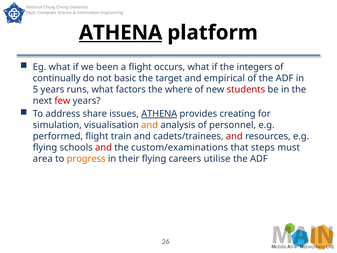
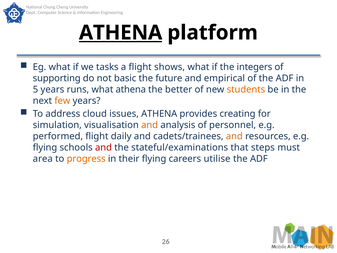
been: been -> tasks (107, 67)
occurs: occurs -> shows (170, 67)
continually: continually -> supporting (57, 78)
target: target -> future (169, 78)
what factors: factors -> athena (131, 89)
where: where -> better (179, 89)
students colour: red -> orange (246, 89)
few colour: red -> orange (62, 101)
share: share -> cloud (95, 114)
ATHENA underline: present -> none (159, 114)
train: train -> daily (121, 136)
and colour: red -> orange (234, 136)
custom/examinations: custom/examinations -> stateful/examinations (180, 147)
